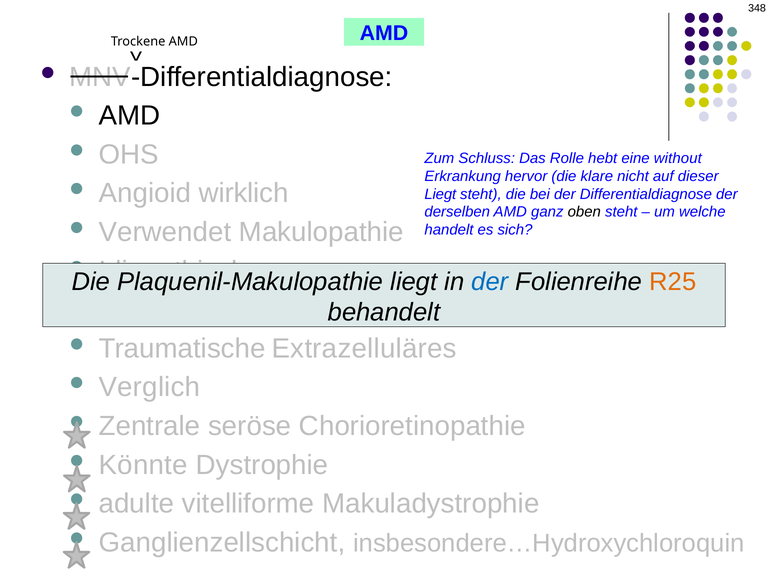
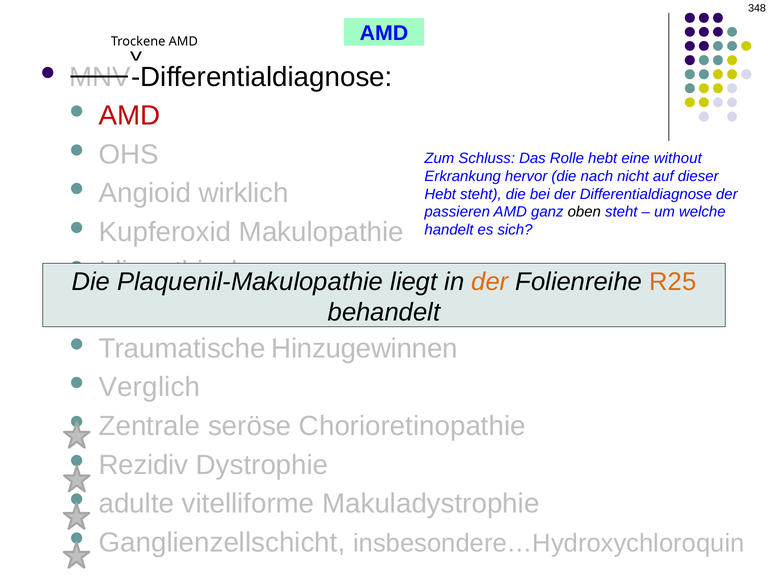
AMD colour: black -> red (129, 116)
klare: klare -> nach (597, 176)
Liegt: Liegt -> Hebt (440, 194)
derselben: derselben -> passieren (457, 212)
Verwendet: Verwendet -> Kupferoxid (165, 232)
der colour: blue -> orange (490, 282)
Extrazelluläres: Extrazelluläres -> Hinzugewinnen (364, 348)
Könnte: Könnte -> Rezidiv (143, 465)
